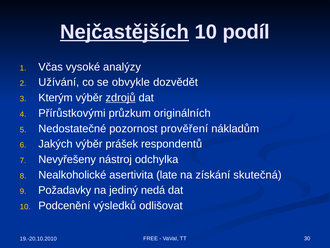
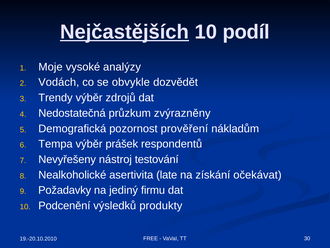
Včas: Včas -> Moje (51, 67)
Užívání: Užívání -> Vodách (59, 82)
Kterým: Kterým -> Trendy (55, 98)
zdrojů underline: present -> none (121, 98)
Přírůstkovými: Přírůstkovými -> Nedostatečná (72, 113)
originálních: originálních -> zvýrazněny (182, 113)
Nedostatečné: Nedostatečné -> Demografická (72, 128)
Jakých: Jakých -> Tempa (55, 144)
odchylka: odchylka -> testování (157, 159)
skutečná: skutečná -> očekávat (257, 175)
nedá: nedá -> firmu (153, 190)
odlišovat: odlišovat -> produkty (161, 205)
